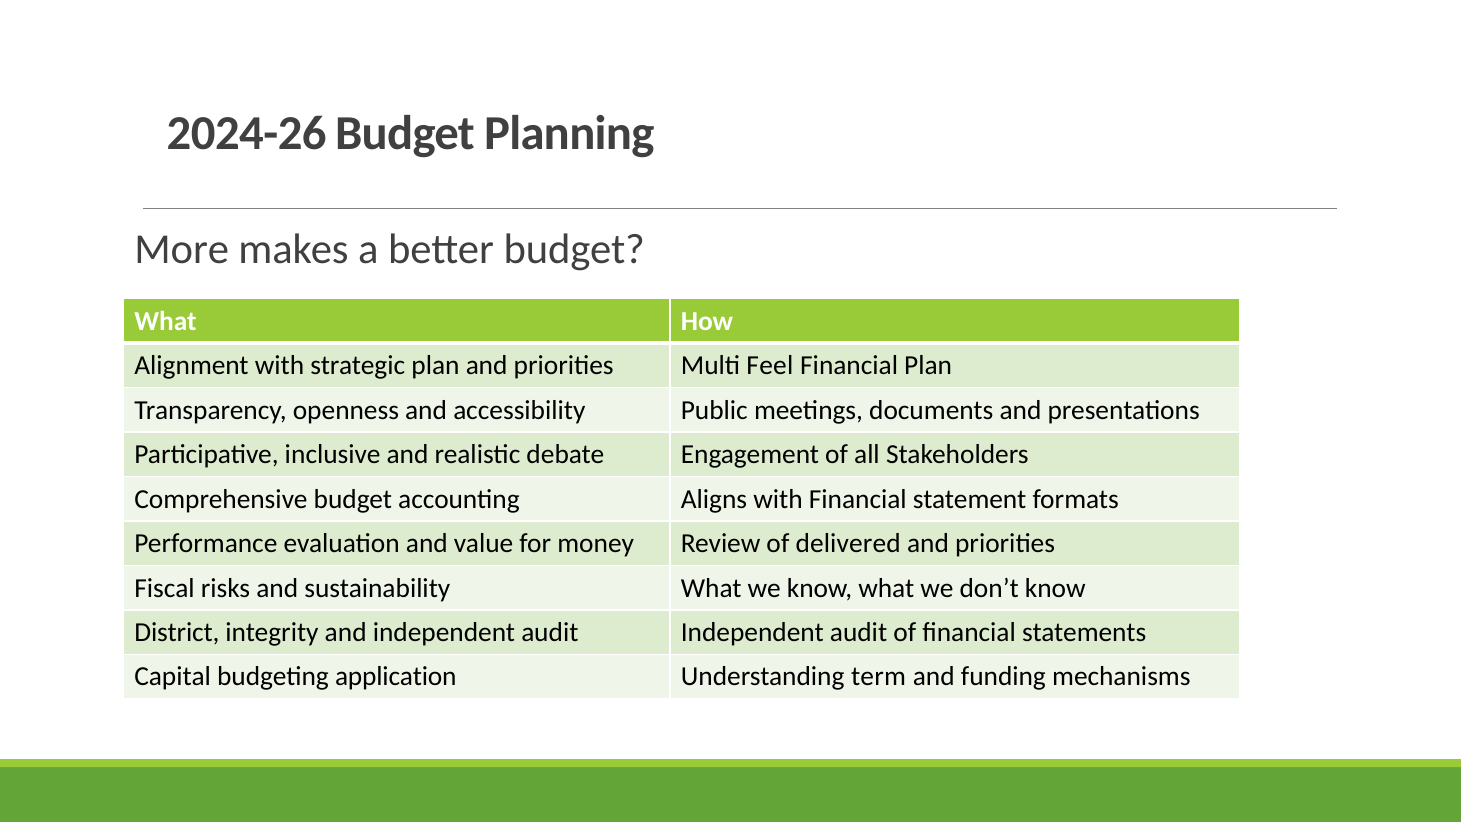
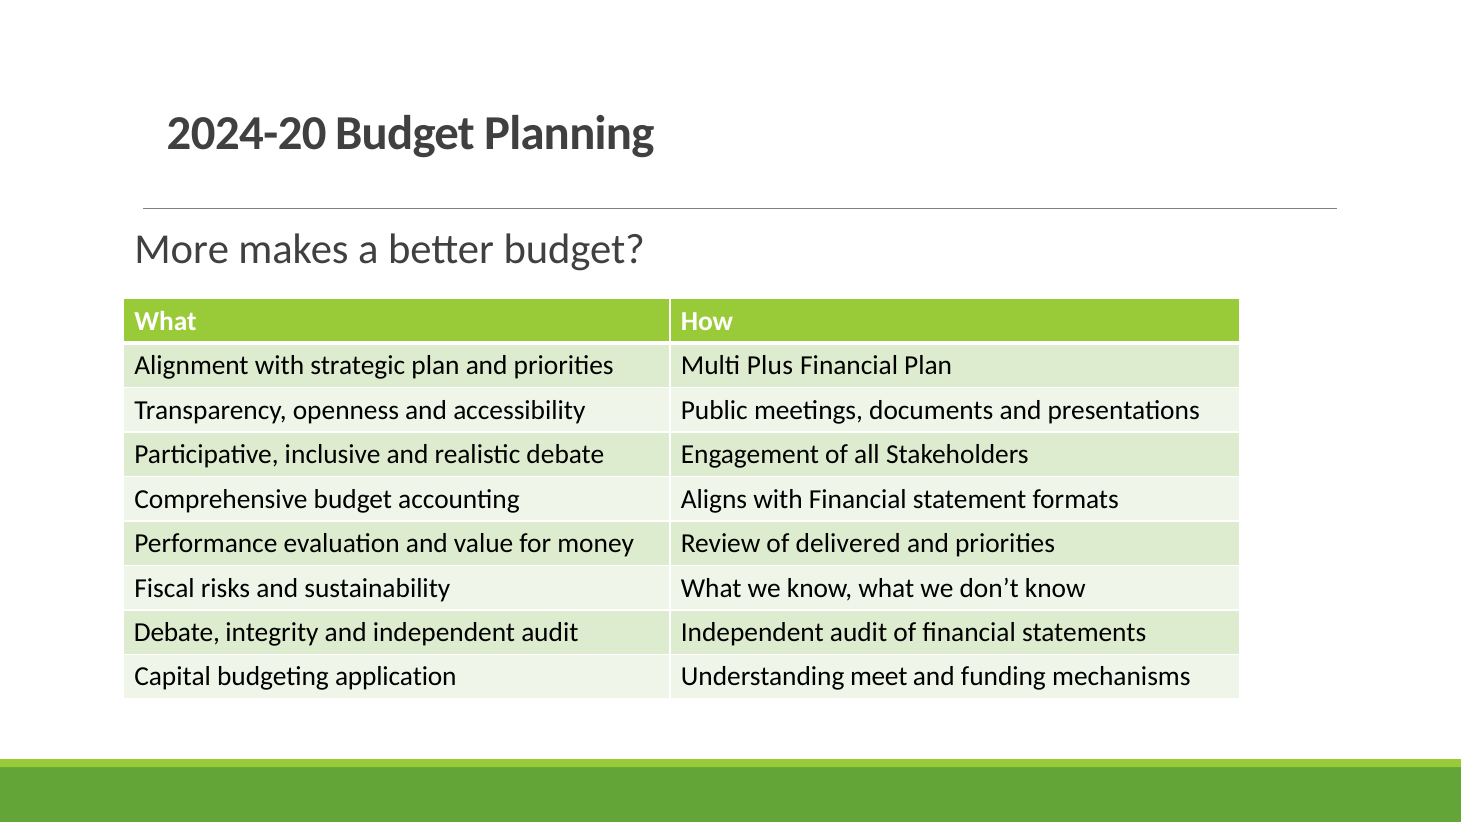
2024-26: 2024-26 -> 2024-20 (247, 134)
Feel: Feel -> Plus (770, 366)
District: District -> Debate (177, 632)
term: term -> meet (879, 677)
